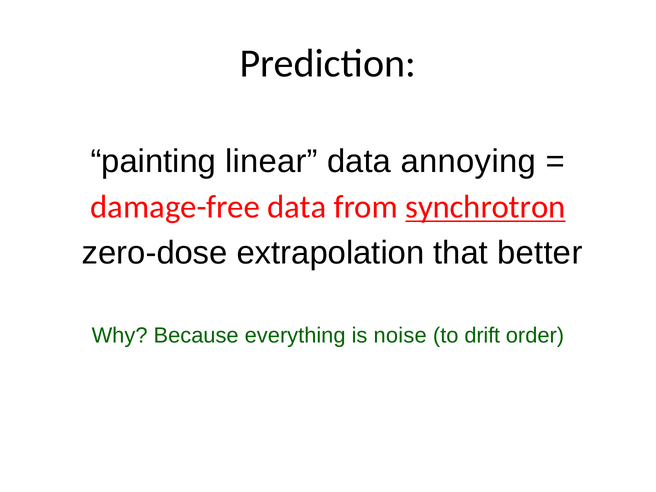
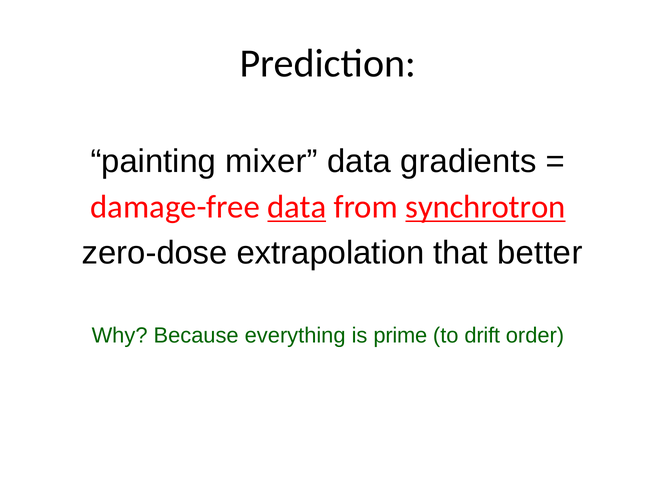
linear: linear -> mixer (272, 161)
annoying: annoying -> gradients (468, 161)
data underline: none -> present (297, 207)
noise: noise -> prime (400, 335)
